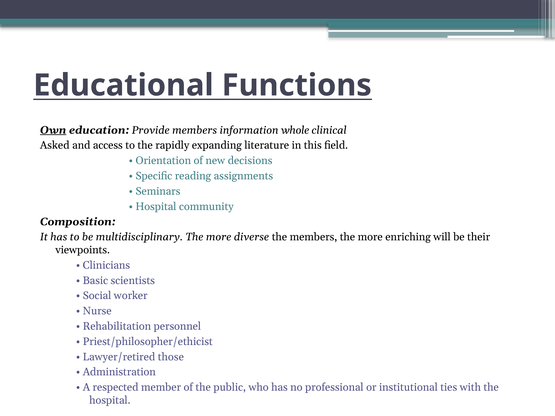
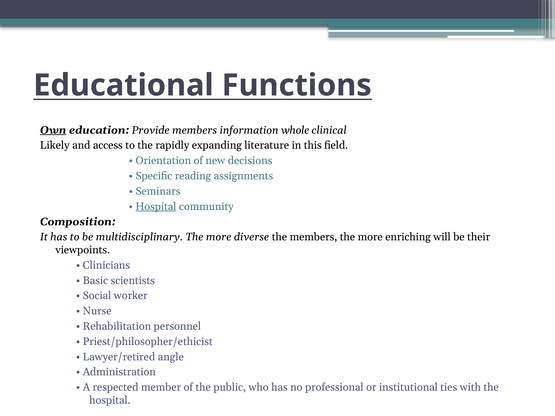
Asked: Asked -> Likely (55, 145)
Hospital underline: none -> present (156, 207)
those: those -> angle (171, 357)
